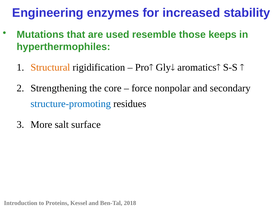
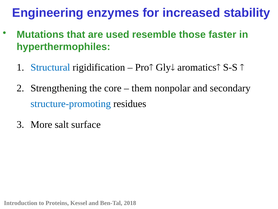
keeps: keeps -> faster (222, 35)
Structural colour: orange -> blue (50, 67)
force: force -> them (142, 88)
